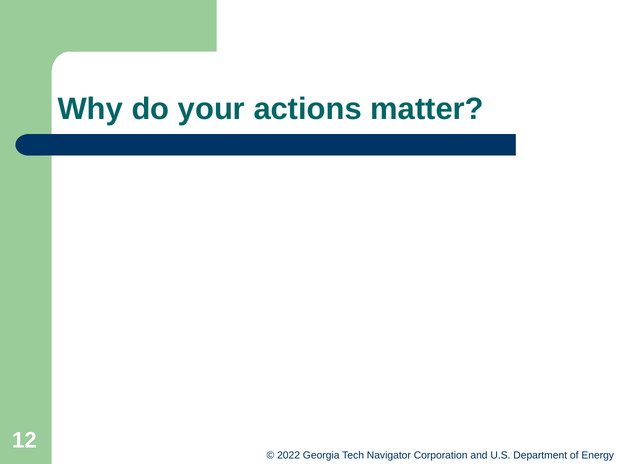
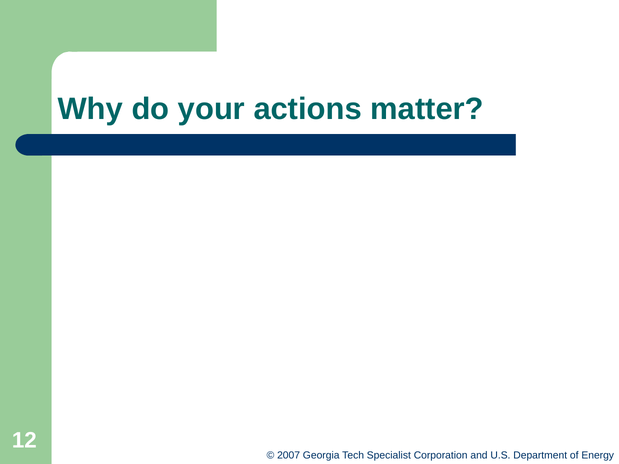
2022: 2022 -> 2007 (289, 455)
Navigator: Navigator -> Specialist (389, 455)
